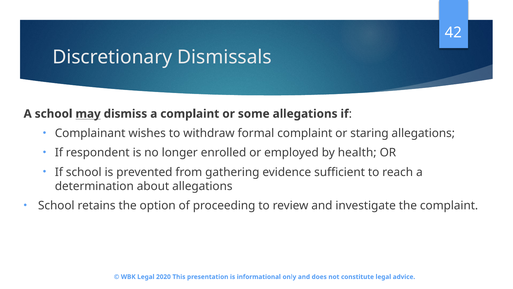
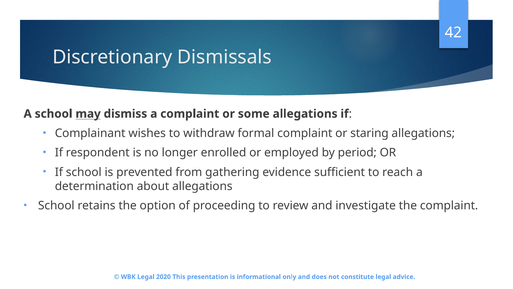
health: health -> period (357, 153)
